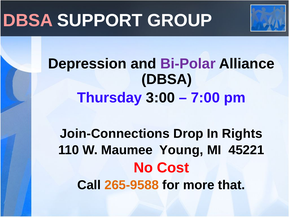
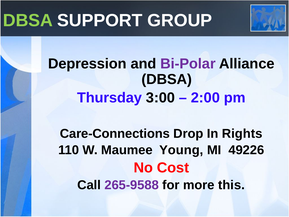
DBSA colour: pink -> light green (28, 20)
7:00: 7:00 -> 2:00 (205, 98)
Join-Connections: Join-Connections -> Care-Connections (115, 134)
45221: 45221 -> 49226 (246, 150)
265-9588 colour: orange -> purple (132, 185)
that: that -> this (231, 185)
